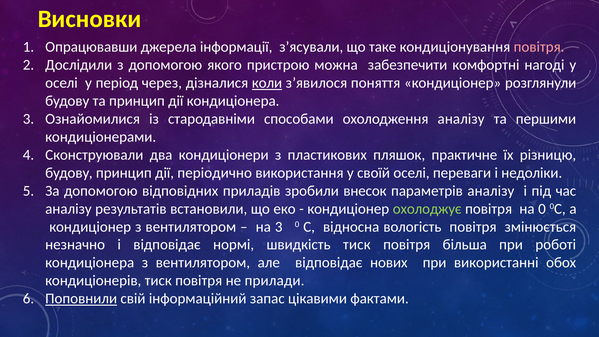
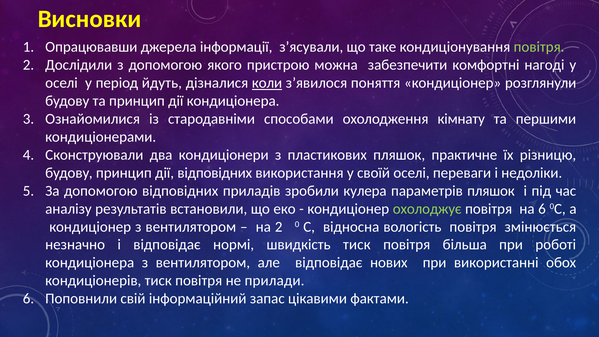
повітря colour: pink -> light green (539, 47)
через: через -> йдуть (162, 83)
охолодження аналізу: аналізу -> кімнату (461, 119)
дії періодично: періодично -> відповідних (215, 173)
внесок: внесок -> кулера (365, 191)
параметрів аналізу: аналізу -> пляшок (491, 191)
на 0: 0 -> 6 (542, 209)
на 3: 3 -> 2 (279, 227)
Поповнили underline: present -> none (81, 299)
